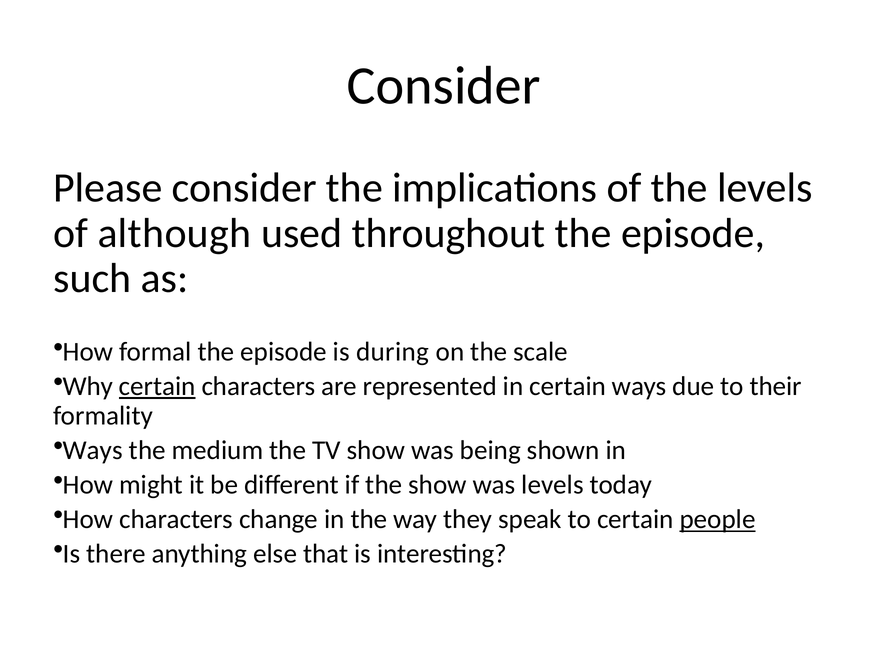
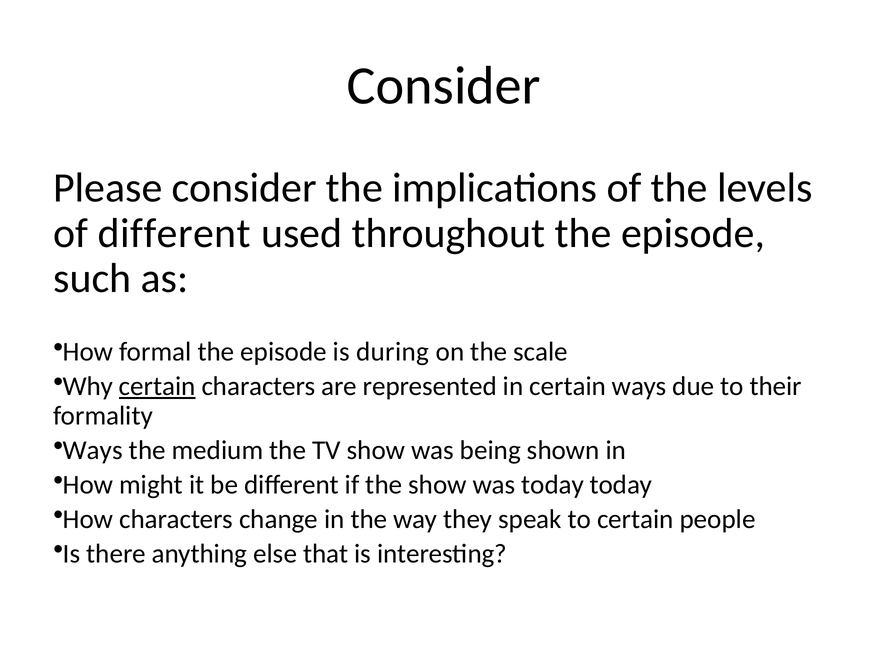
of although: although -> different (174, 233)
was levels: levels -> today (553, 485)
people underline: present -> none (718, 519)
